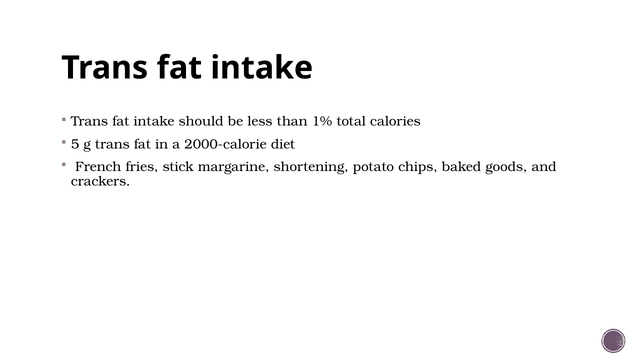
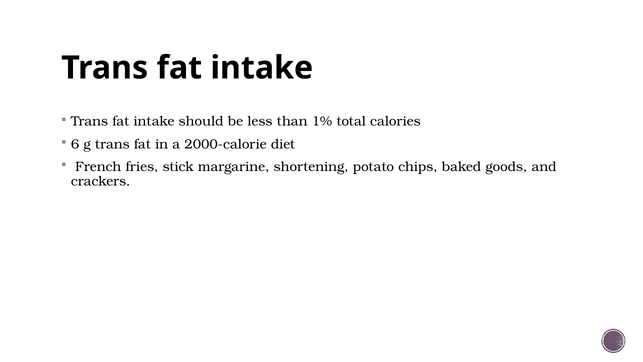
5: 5 -> 6 (75, 144)
